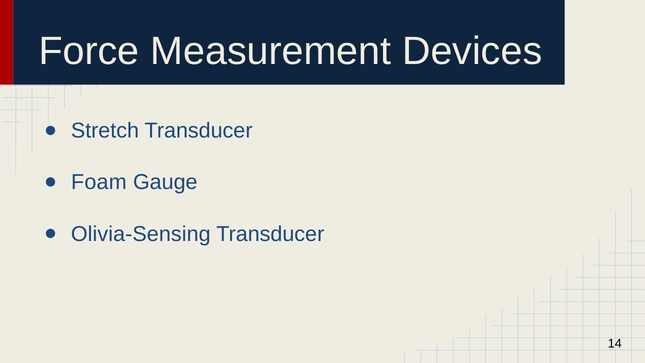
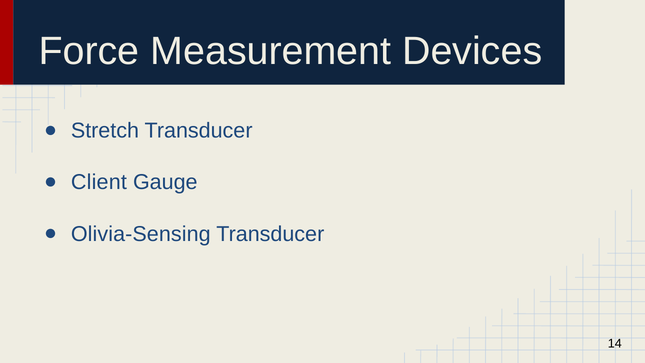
Foam: Foam -> Client (99, 182)
